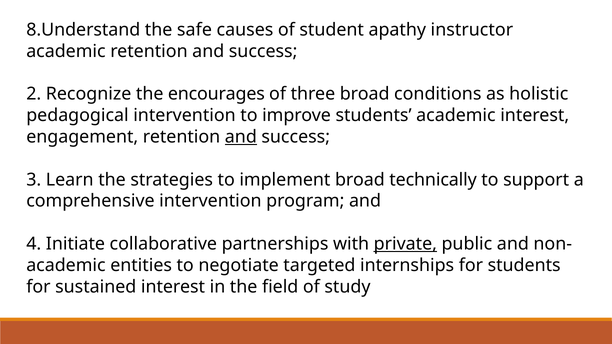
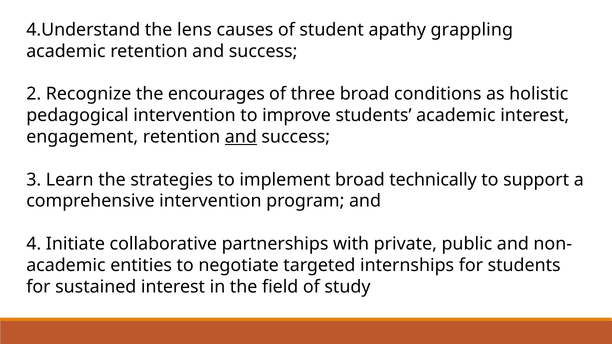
8.Understand: 8.Understand -> 4.Understand (83, 30)
safe: safe -> lens (194, 30)
instructor: instructor -> grappling (472, 30)
private underline: present -> none (405, 244)
